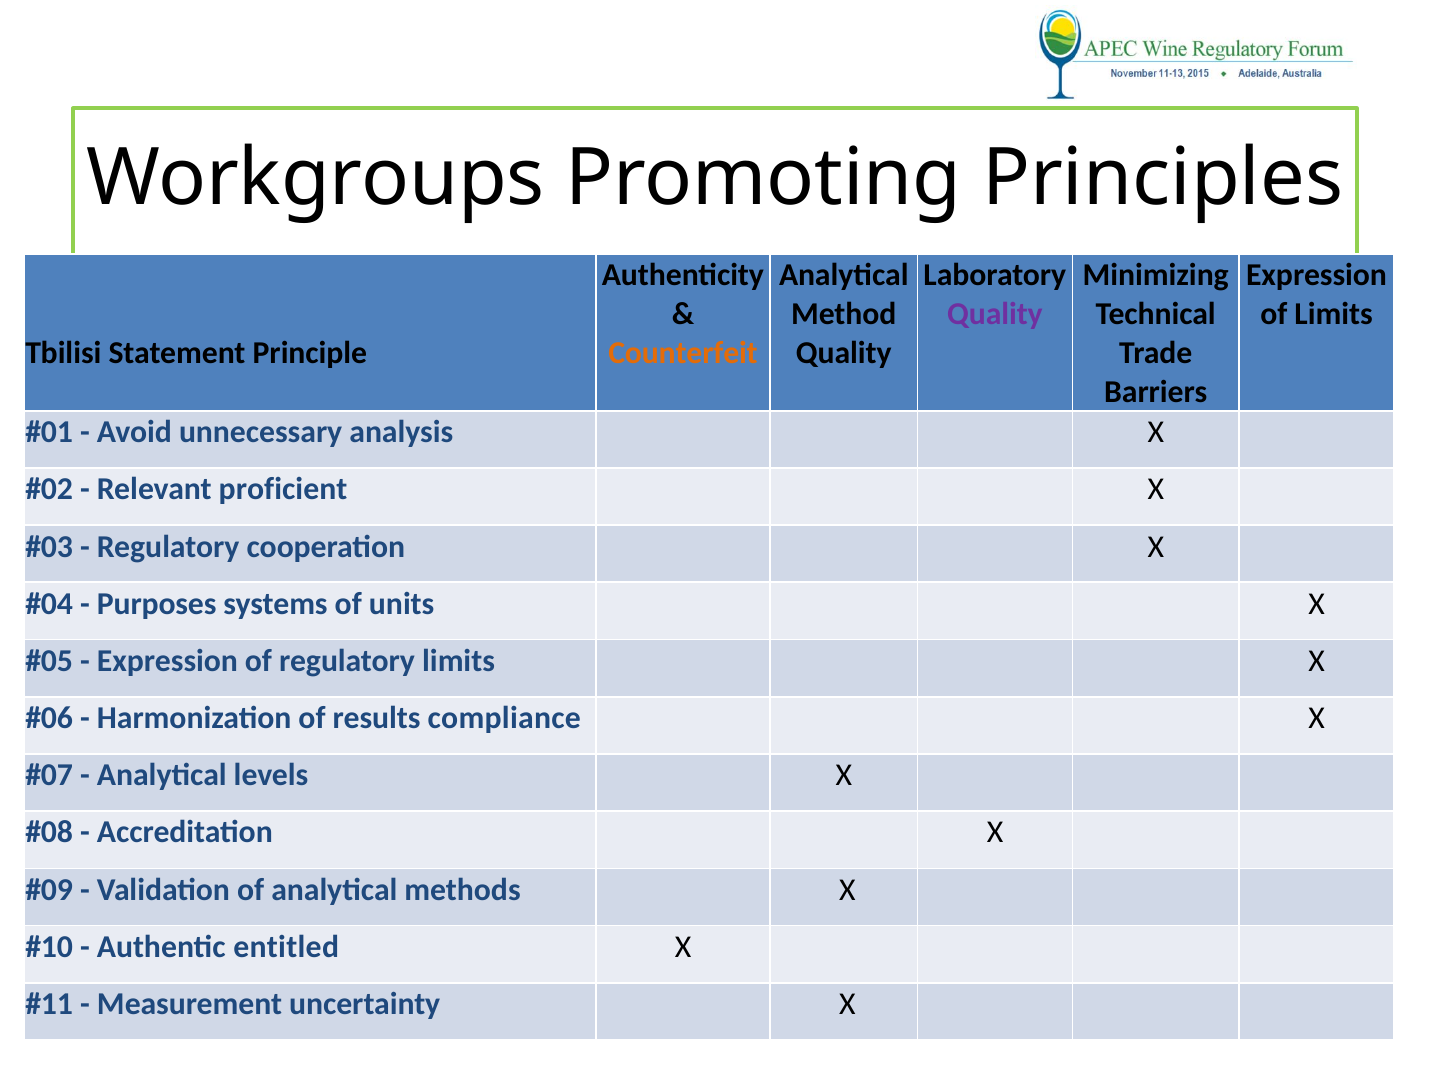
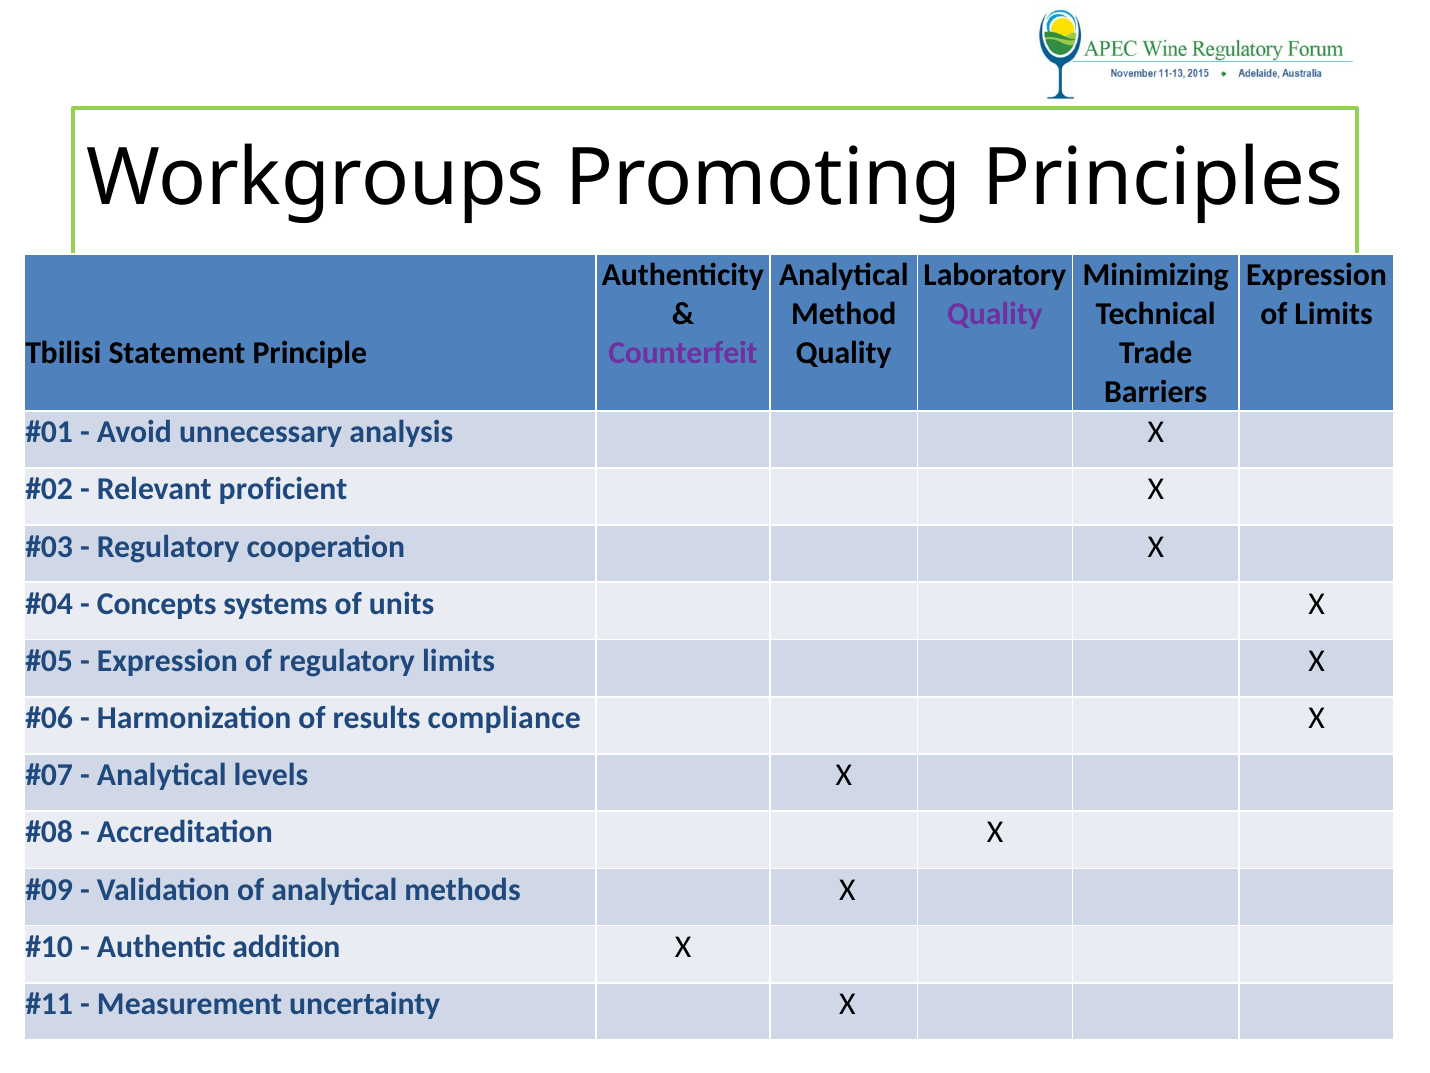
Counterfeit colour: orange -> purple (683, 353)
Purposes: Purposes -> Concepts (157, 603)
entitled: entitled -> addition (286, 946)
